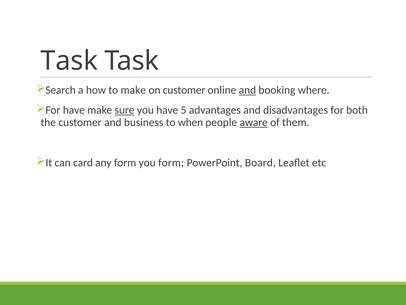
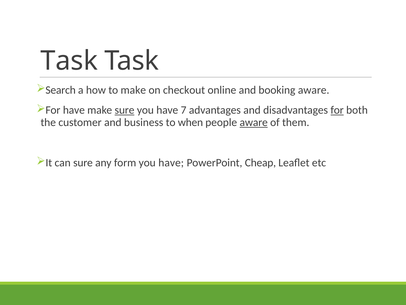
on customer: customer -> checkout (184, 90)
and underline: present -> none (247, 90)
booking where: where -> aware (314, 90)
5: 5 -> 7 (184, 110)
for underline: none -> present (337, 110)
can card: card -> sure (83, 162)
form you form: form -> have (171, 162)
Board: Board -> Cheap (260, 162)
